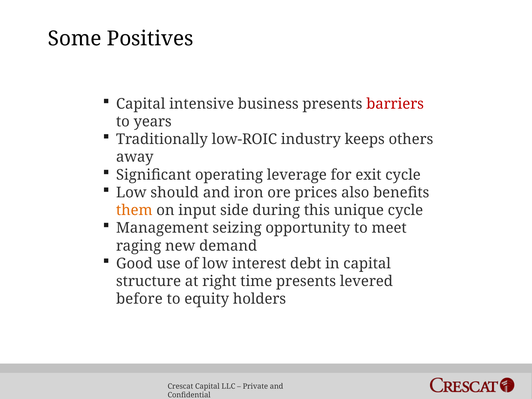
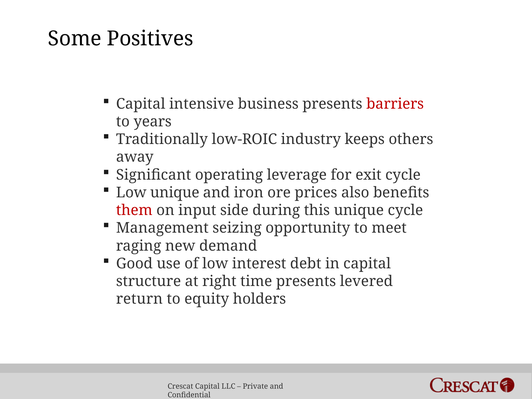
Low should: should -> unique (175, 193)
them colour: orange -> red (134, 210)
before: before -> return (139, 299)
